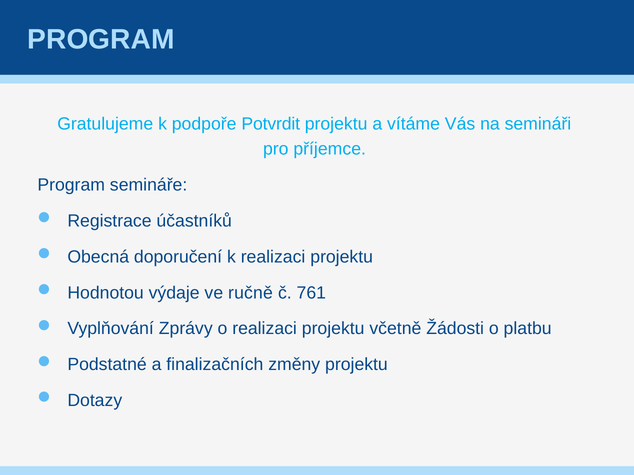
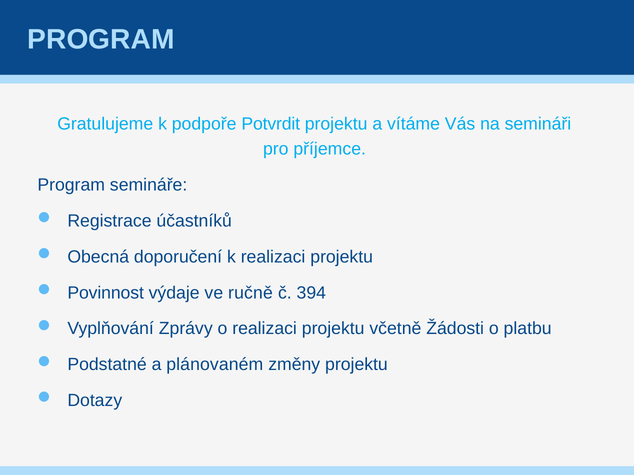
Hodnotou: Hodnotou -> Povinnost (106, 293)
761: 761 -> 394 (311, 293)
finalizačních: finalizačních -> plánovaném (215, 365)
